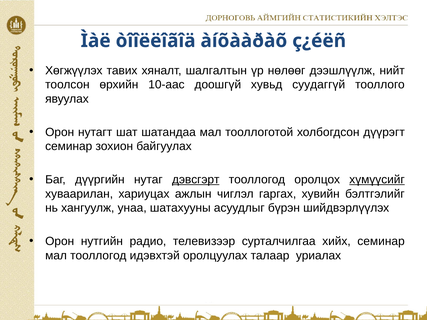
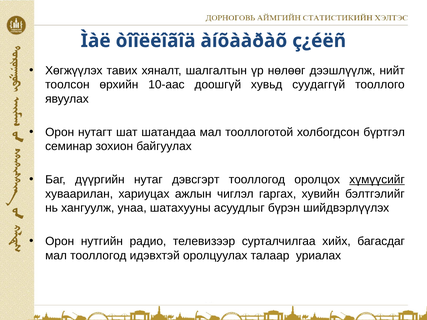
дүүрэгт: дүүрэгт -> бүртгэл (384, 132)
дэвсгэрт underline: present -> none (196, 180)
хийх семинар: семинар -> багасдаг (381, 241)
